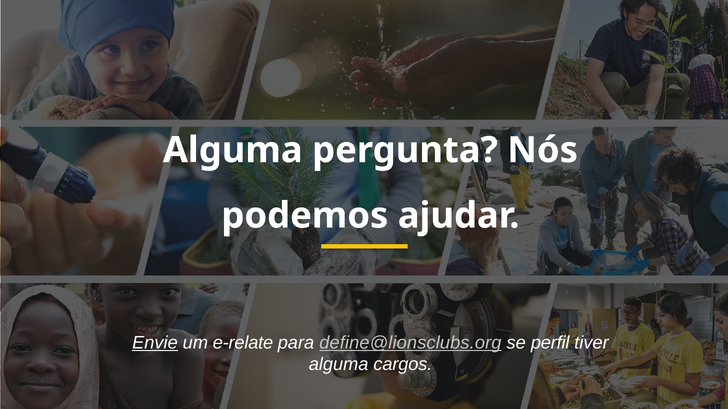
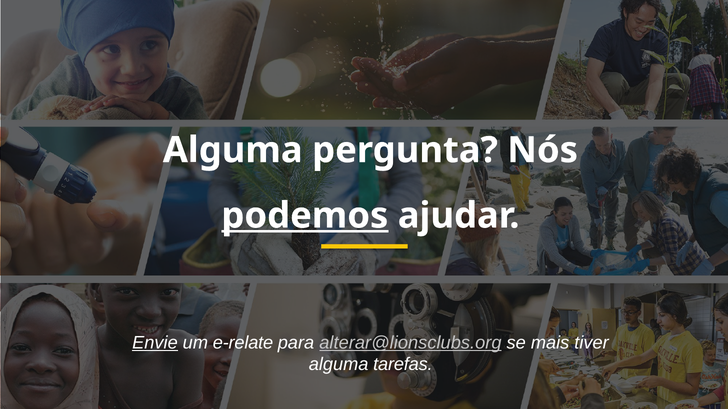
podemos underline: none -> present (305, 216)
define@lionsclubs.org: define@lionsclubs.org -> alterar@lionsclubs.org (410, 343)
perfil: perfil -> mais (550, 343)
cargos: cargos -> tarefas (403, 365)
